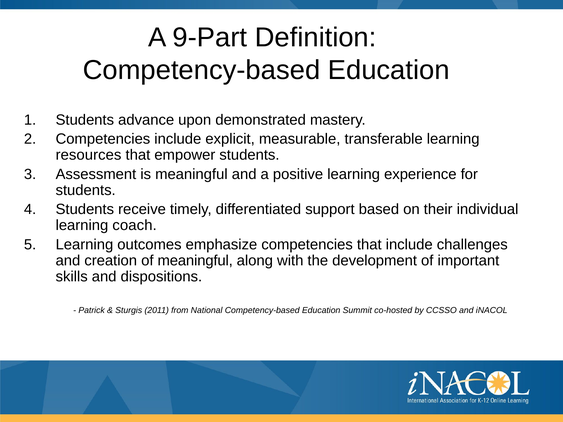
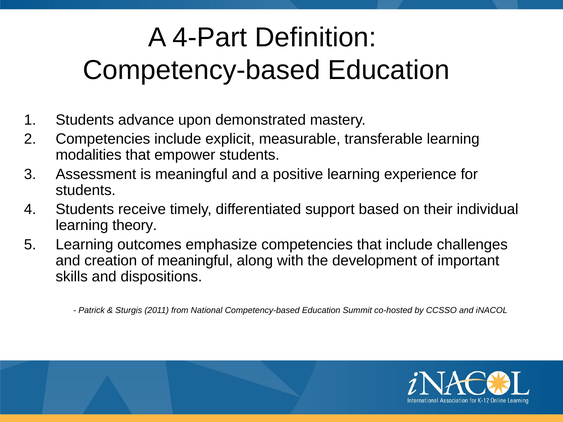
9-Part: 9-Part -> 4-Part (210, 37)
resources: resources -> modalities (89, 155)
coach: coach -> theory (135, 226)
